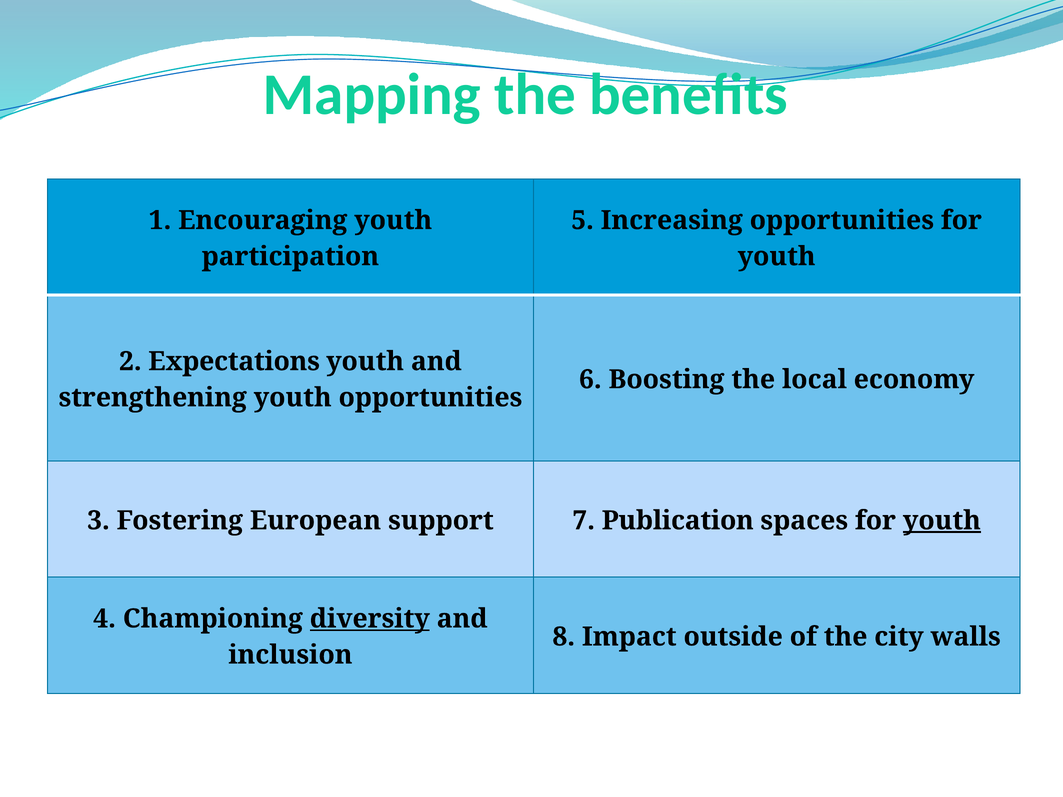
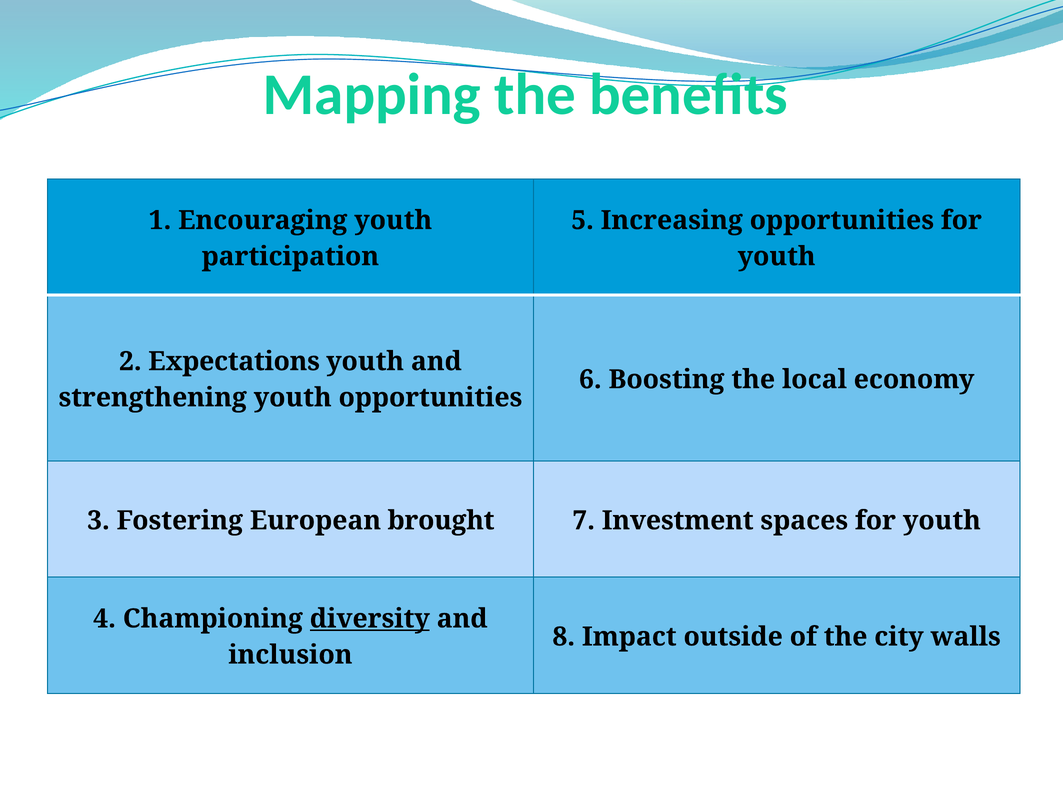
support: support -> brought (441, 521)
Publication: Publication -> Investment (678, 521)
youth underline: present -> none (942, 521)
